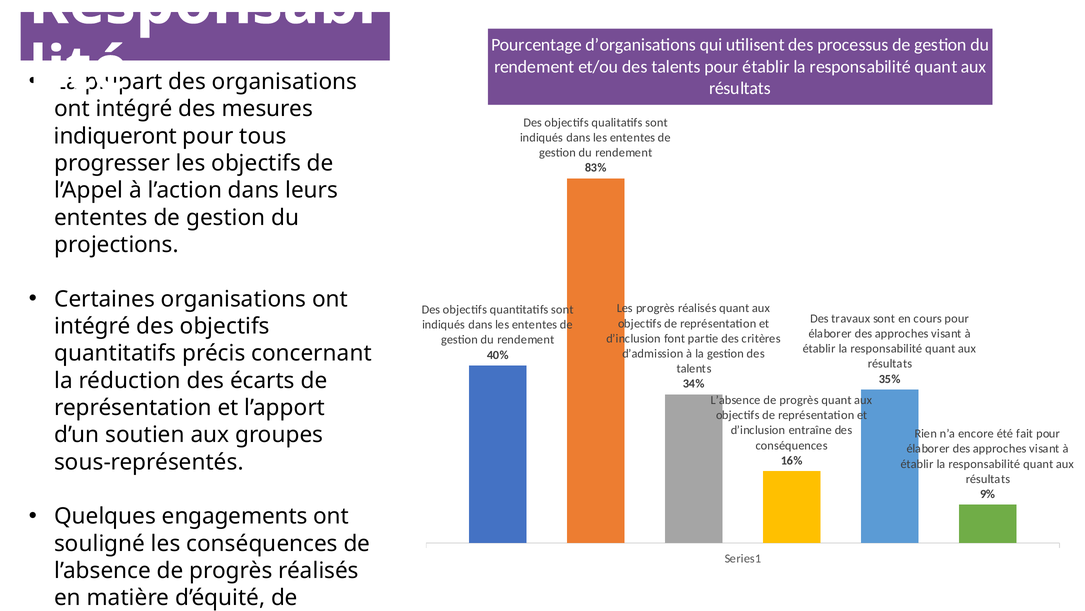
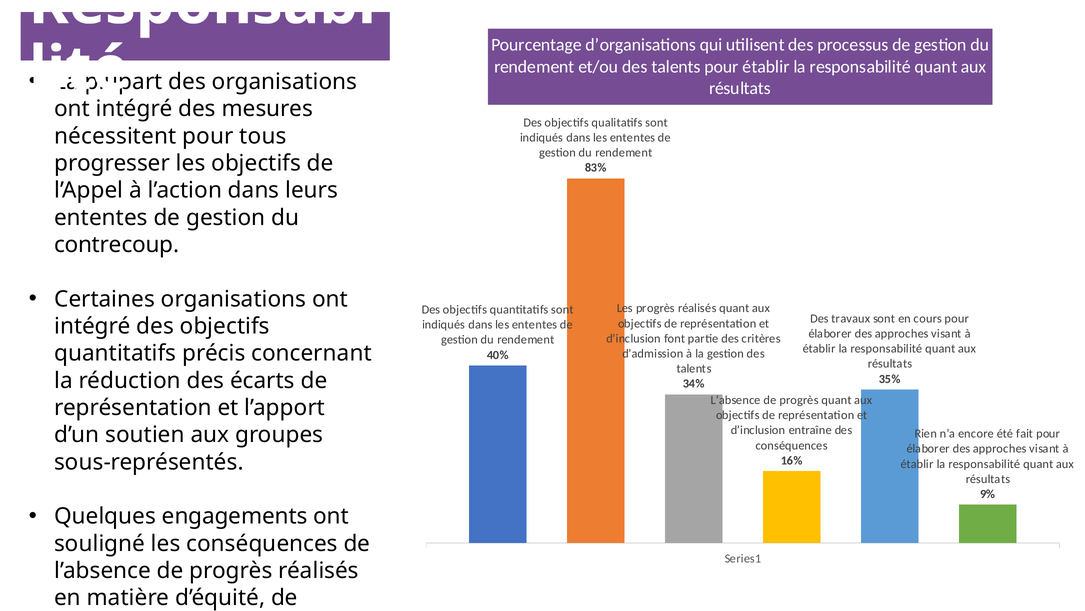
indiqueront: indiqueront -> nécessitent (115, 136)
projections: projections -> contrecoup (117, 244)
